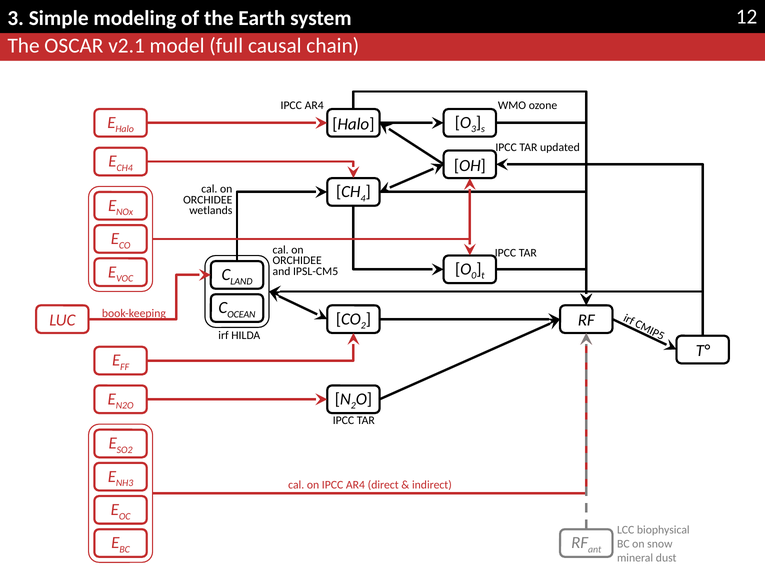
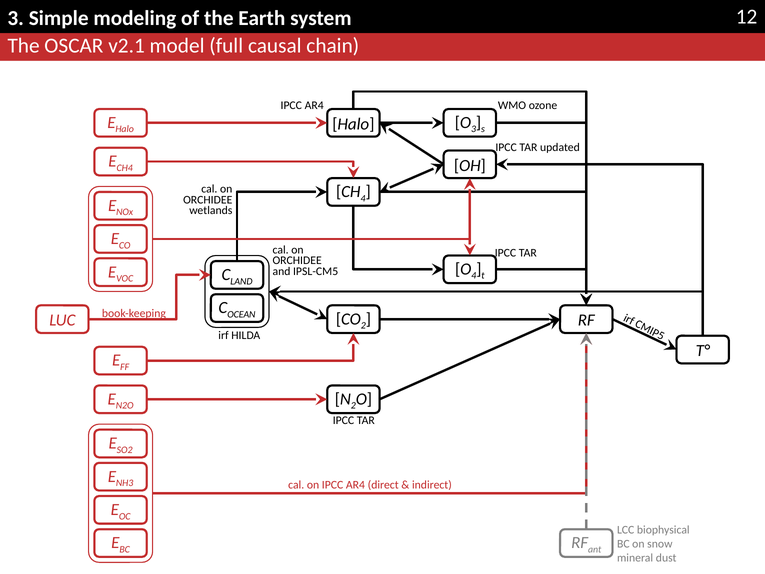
0: 0 -> 4 (474, 276)
